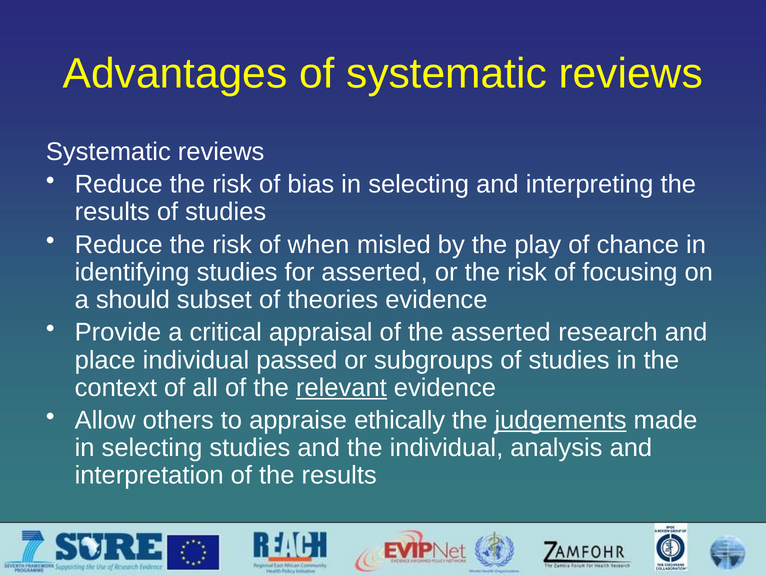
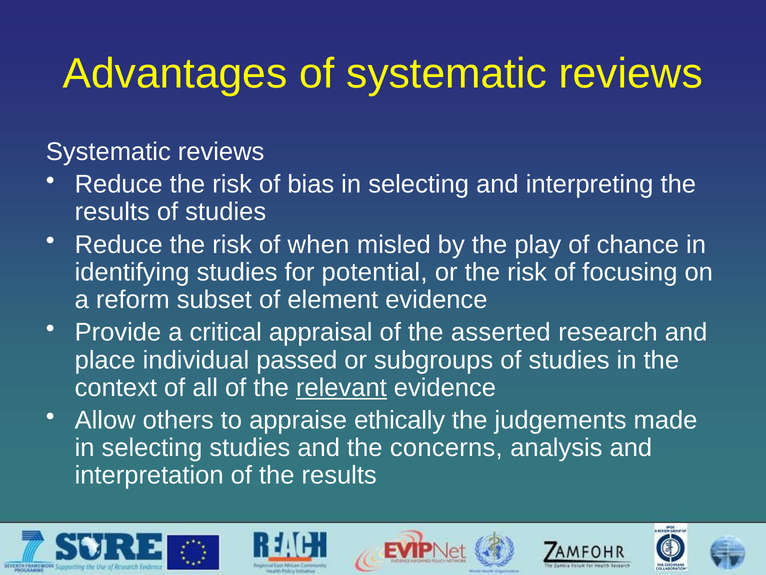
for asserted: asserted -> potential (375, 272)
should: should -> reform (133, 300)
theories: theories -> element (333, 300)
judgements underline: present -> none (561, 420)
the individual: individual -> concerns (446, 448)
